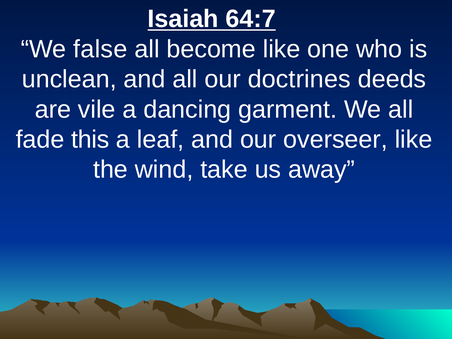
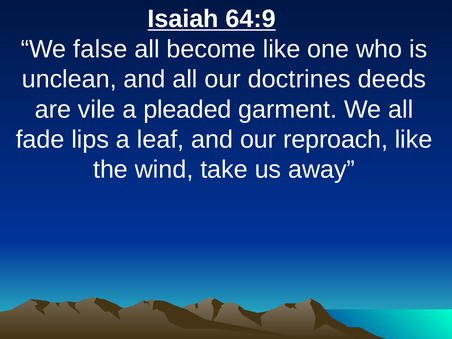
64:7: 64:7 -> 64:9 (251, 19)
dancing: dancing -> pleaded (187, 109)
this: this -> lips (90, 140)
overseer: overseer -> reproach (336, 140)
